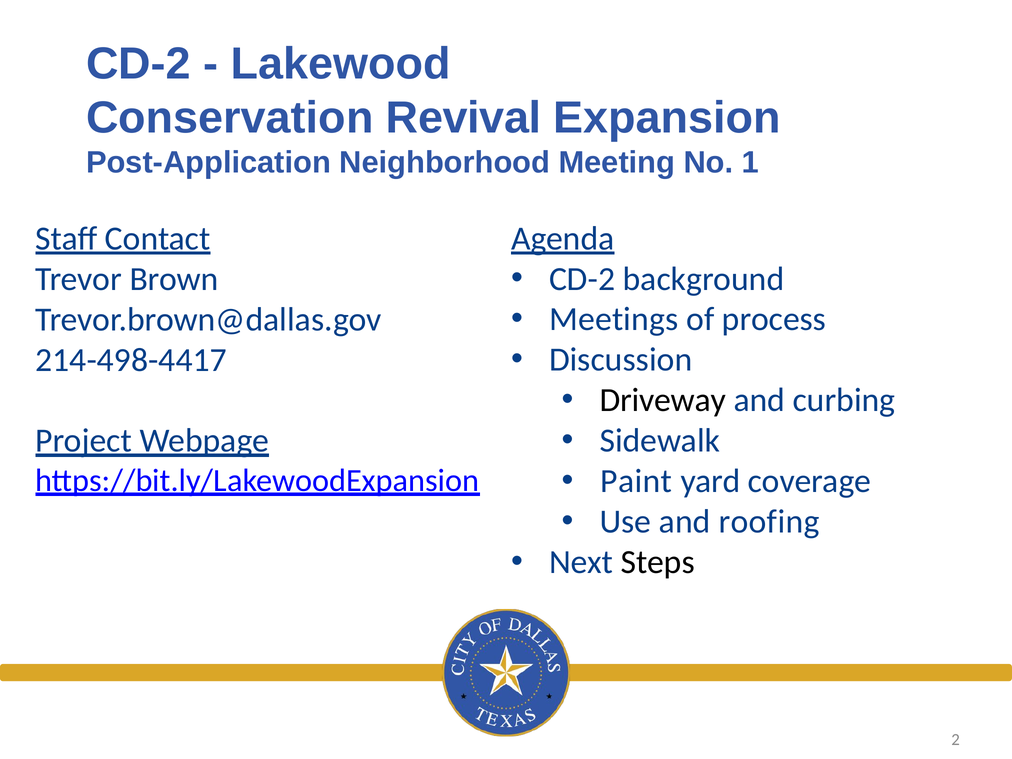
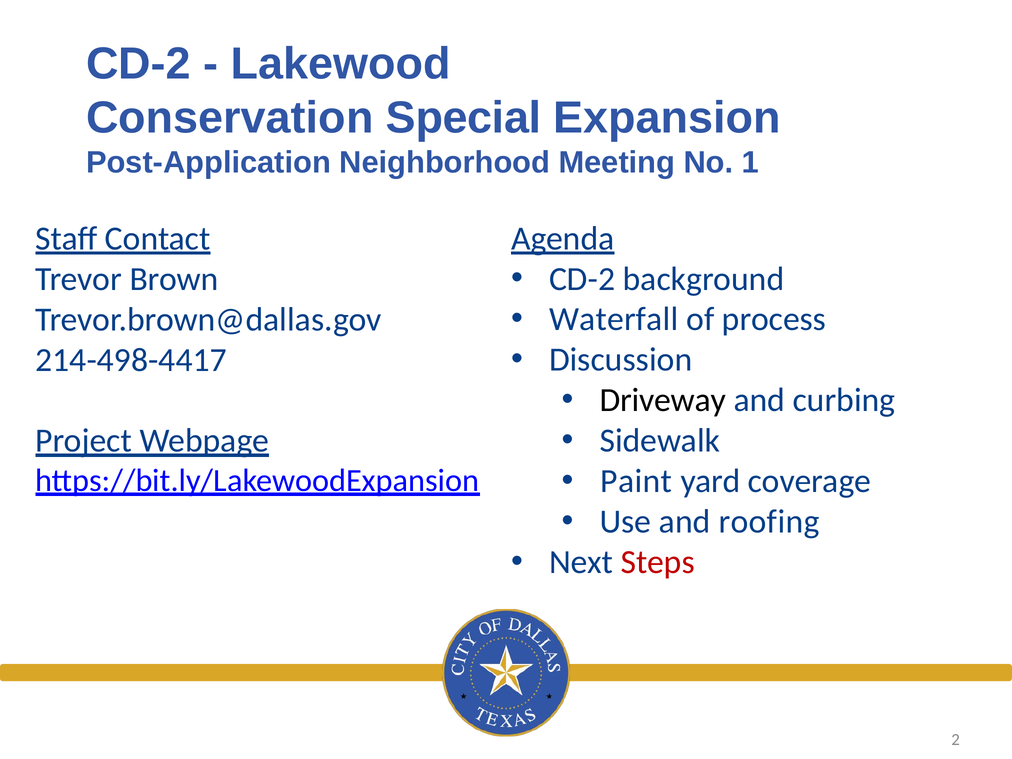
Revival: Revival -> Special (464, 118)
Meetings: Meetings -> Waterfall (614, 319)
Steps colour: black -> red (658, 562)
